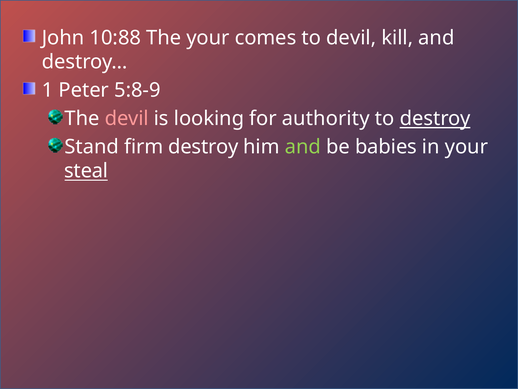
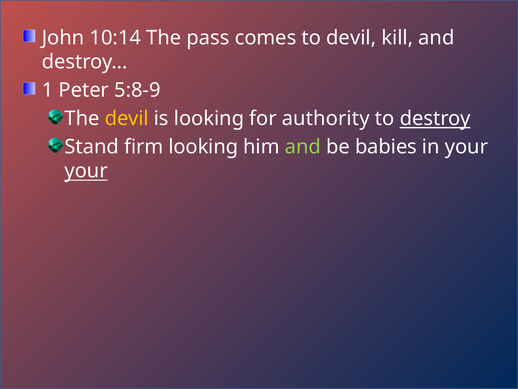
10:88: 10:88 -> 10:14 (115, 38)
The your: your -> pass (208, 38)
devil colour: pink -> yellow (127, 118)
firm destroy: destroy -> looking (203, 147)
steal: steal -> your (86, 171)
